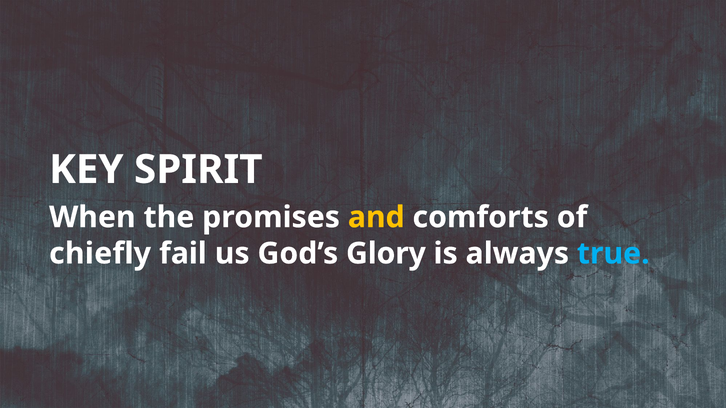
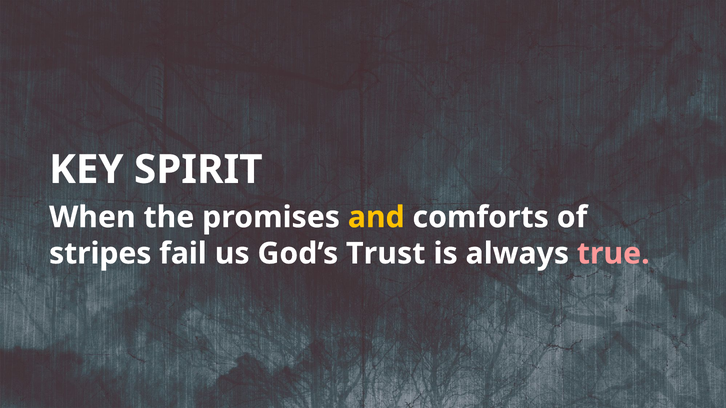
chiefly: chiefly -> stripes (100, 254)
Glory: Glory -> Trust (386, 254)
true colour: light blue -> pink (613, 254)
